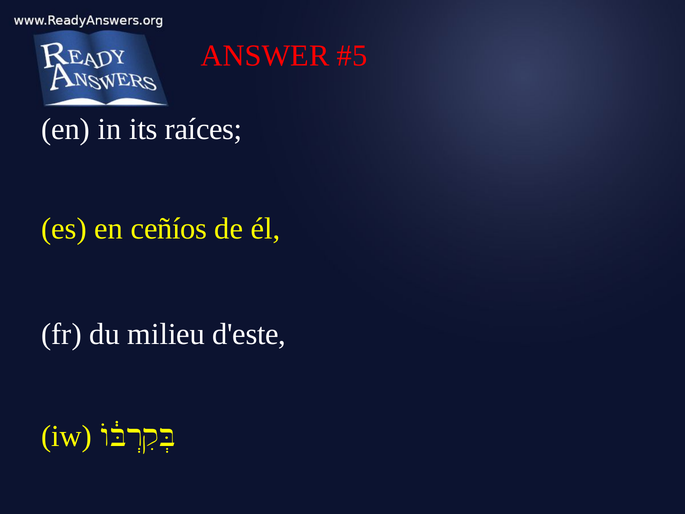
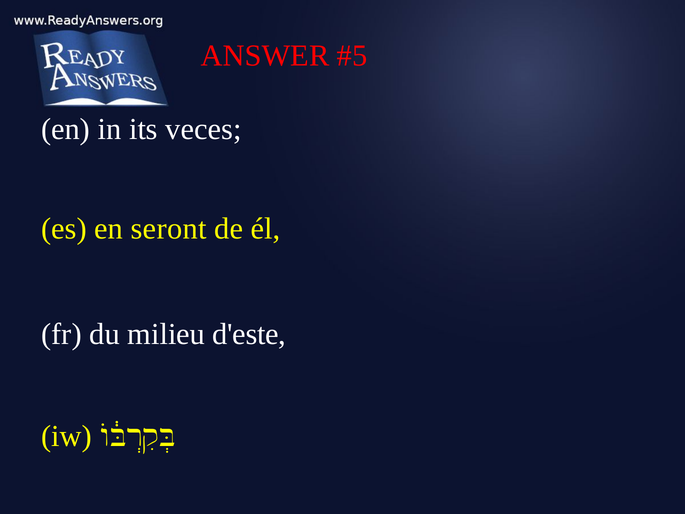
raíces: raíces -> veces (203, 129)
ceñíos: ceñíos -> seront (169, 229)
